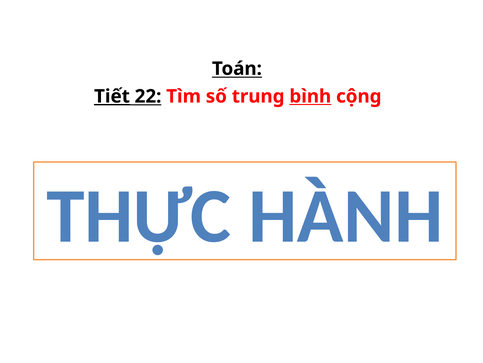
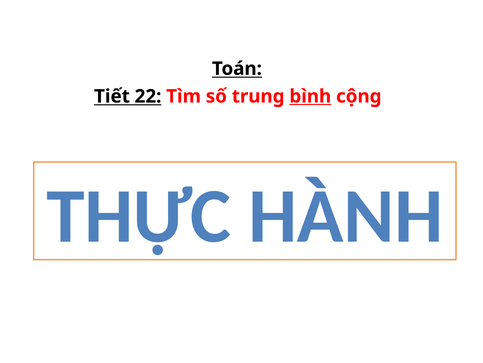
Tiết underline: present -> none (112, 96)
